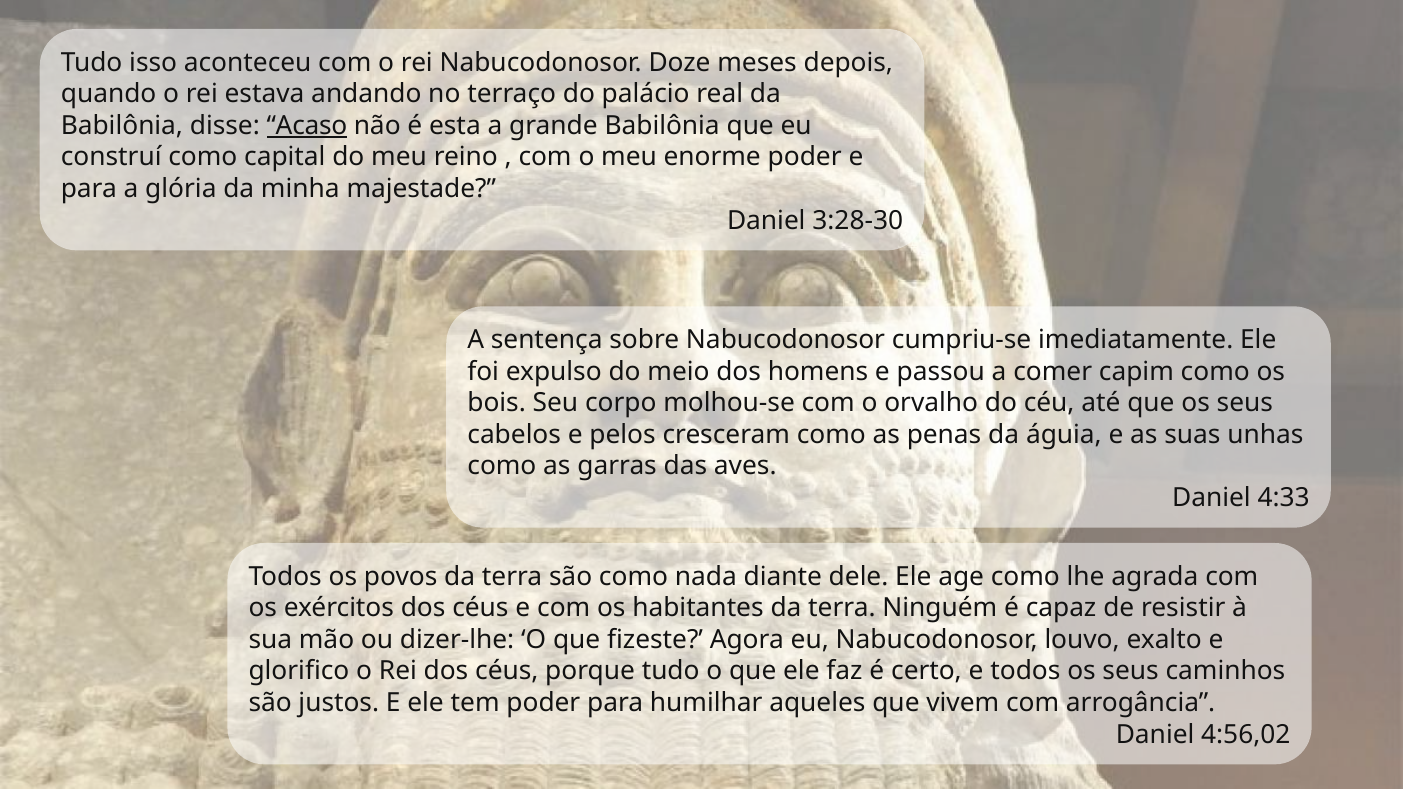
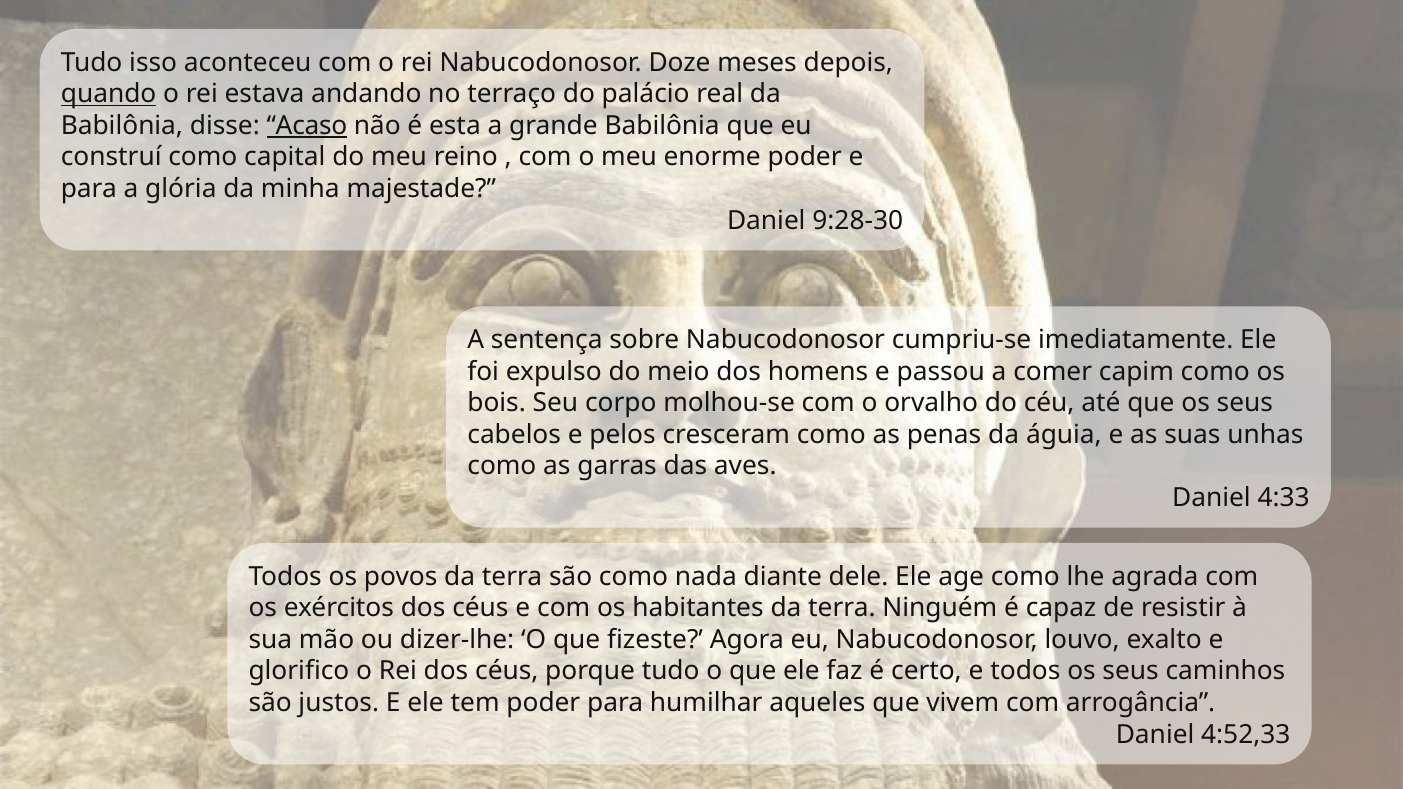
quando underline: none -> present (109, 94)
3:28-30: 3:28-30 -> 9:28-30 (858, 220)
4:56,02: 4:56,02 -> 4:52,33 (1246, 735)
